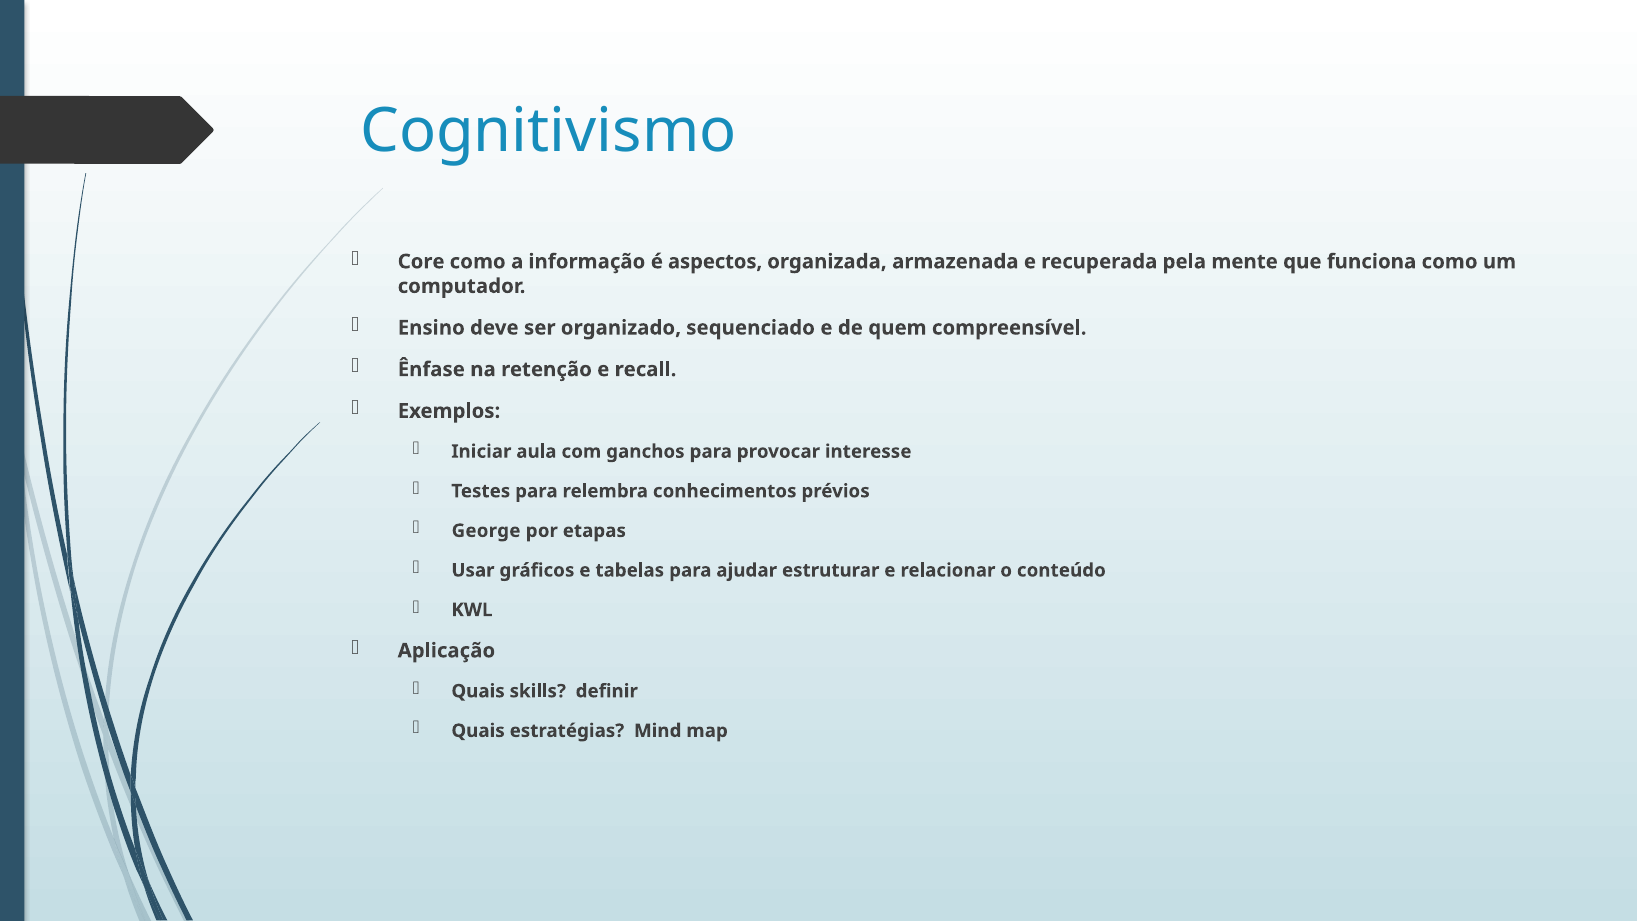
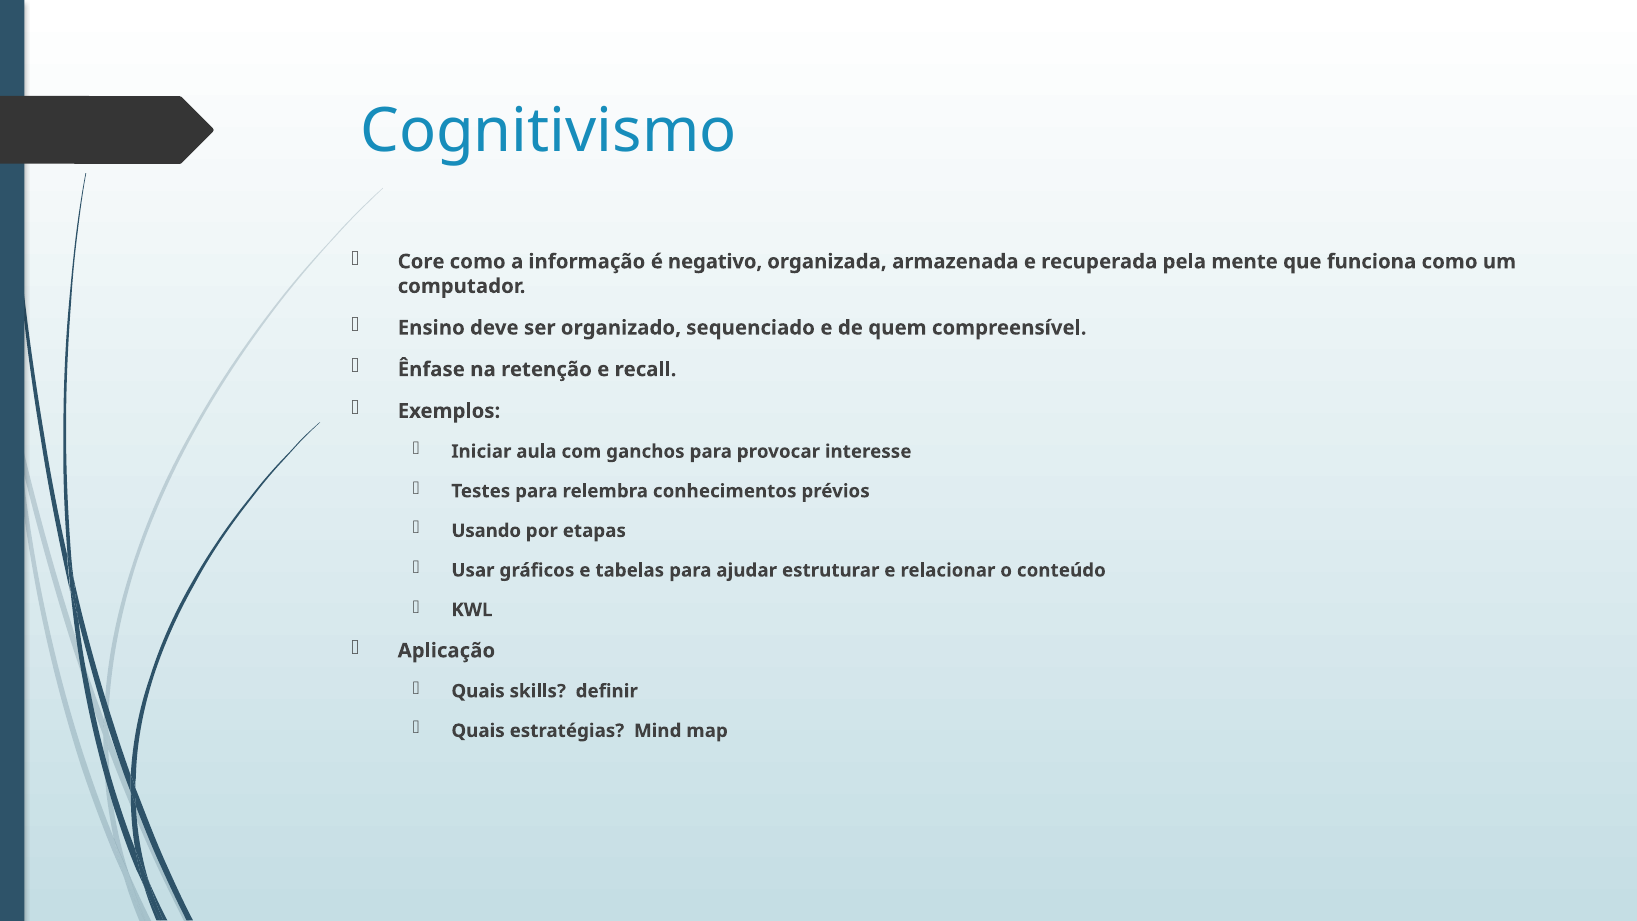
aspectos: aspectos -> negativo (715, 262)
George: George -> Usando (486, 531)
